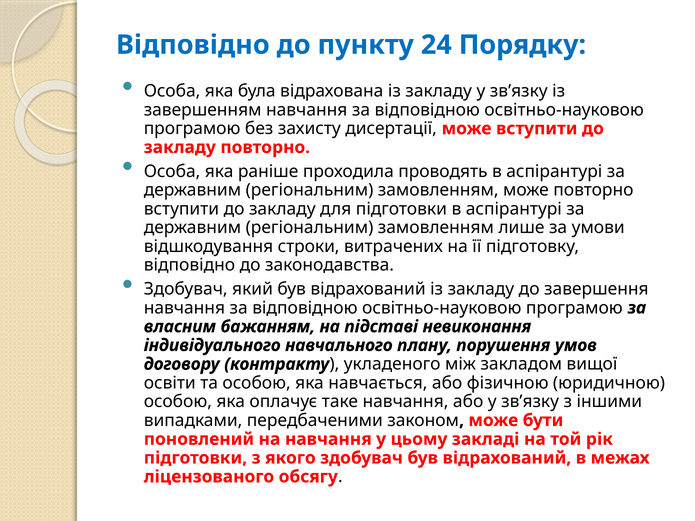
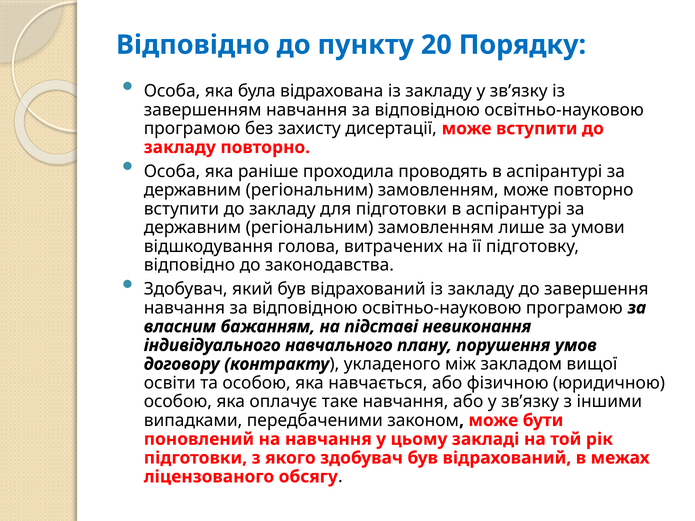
24: 24 -> 20 (436, 45)
строки: строки -> голова (309, 246)
